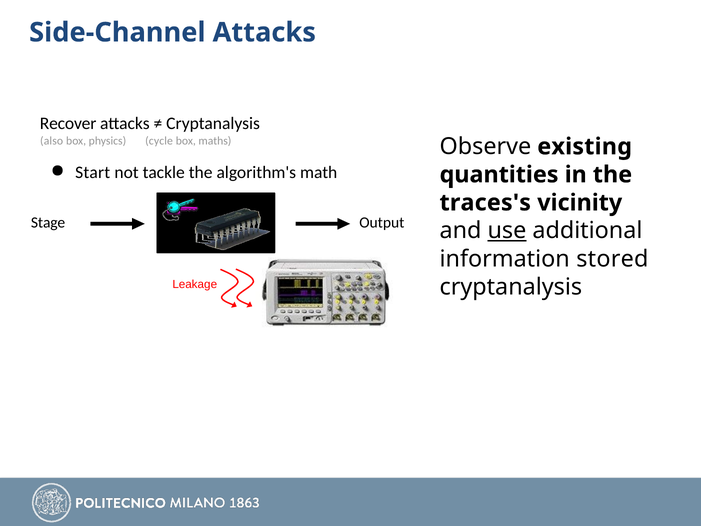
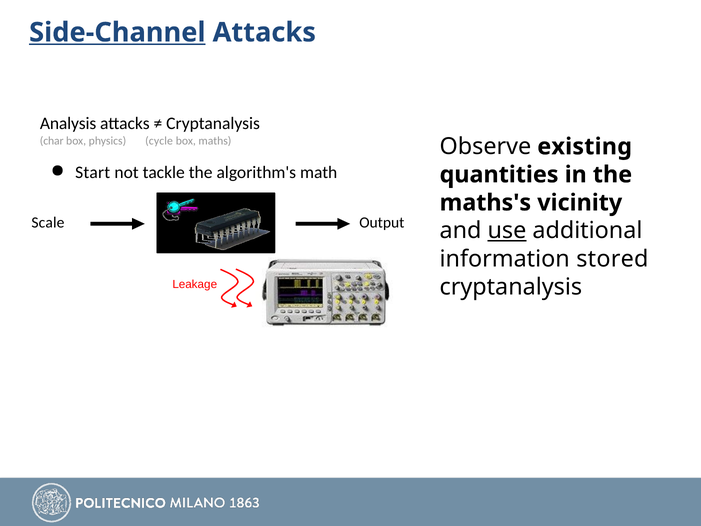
Side-Channel underline: none -> present (117, 32)
Recover: Recover -> Analysis (68, 124)
also: also -> char (52, 141)
traces's: traces's -> maths's (485, 203)
Stage: Stage -> Scale (48, 223)
